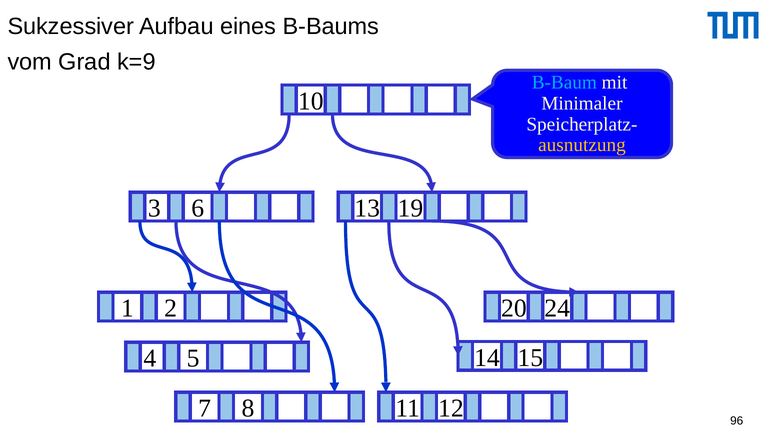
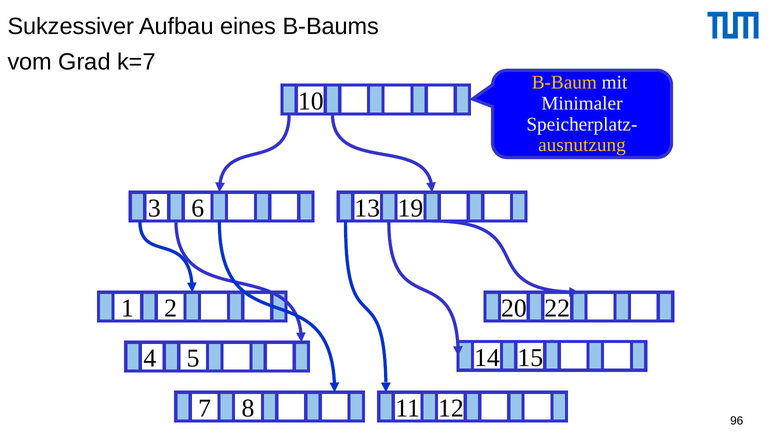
k=9: k=9 -> k=7 (136, 62)
B-Baum colour: light blue -> yellow (564, 83)
24: 24 -> 22 (557, 309)
